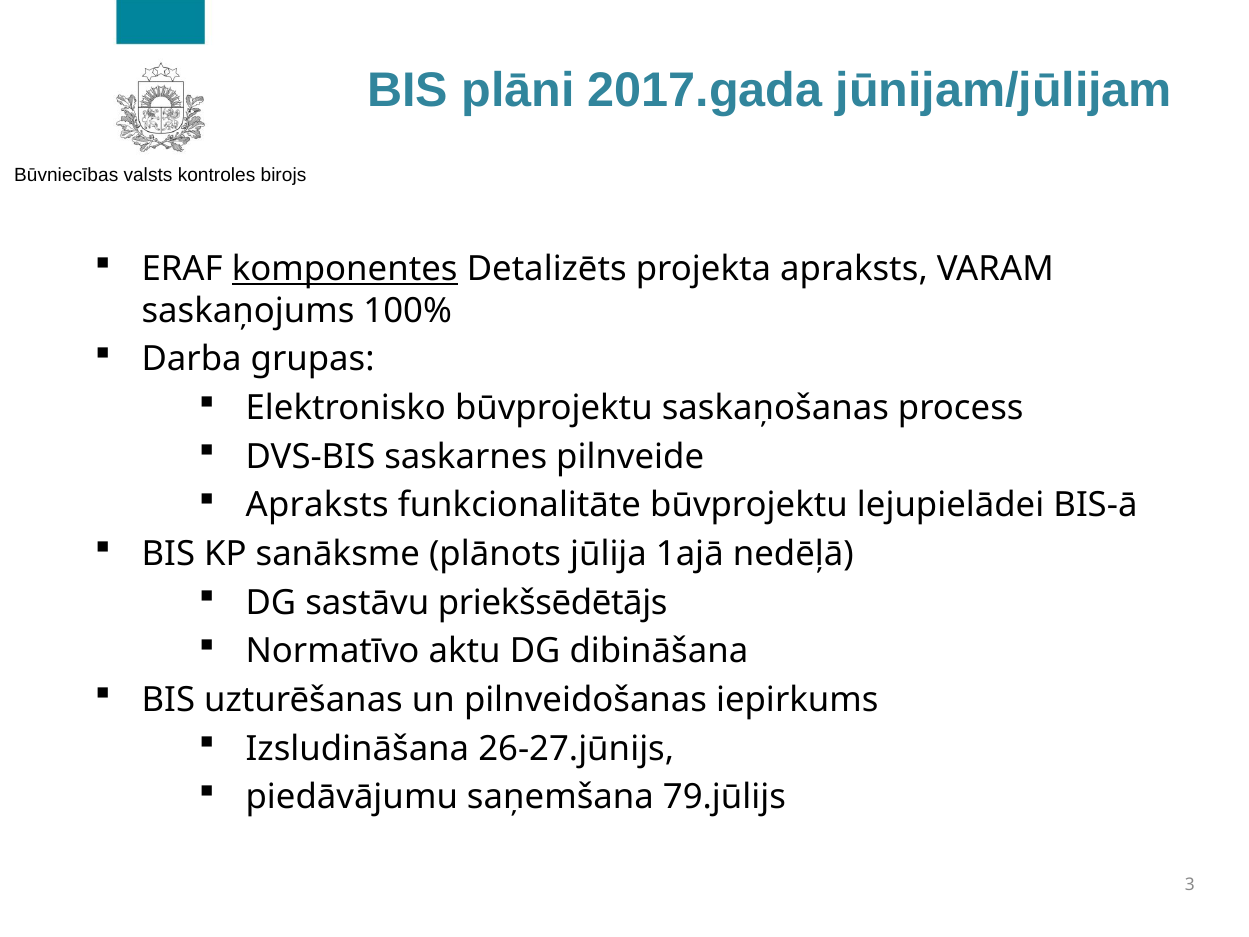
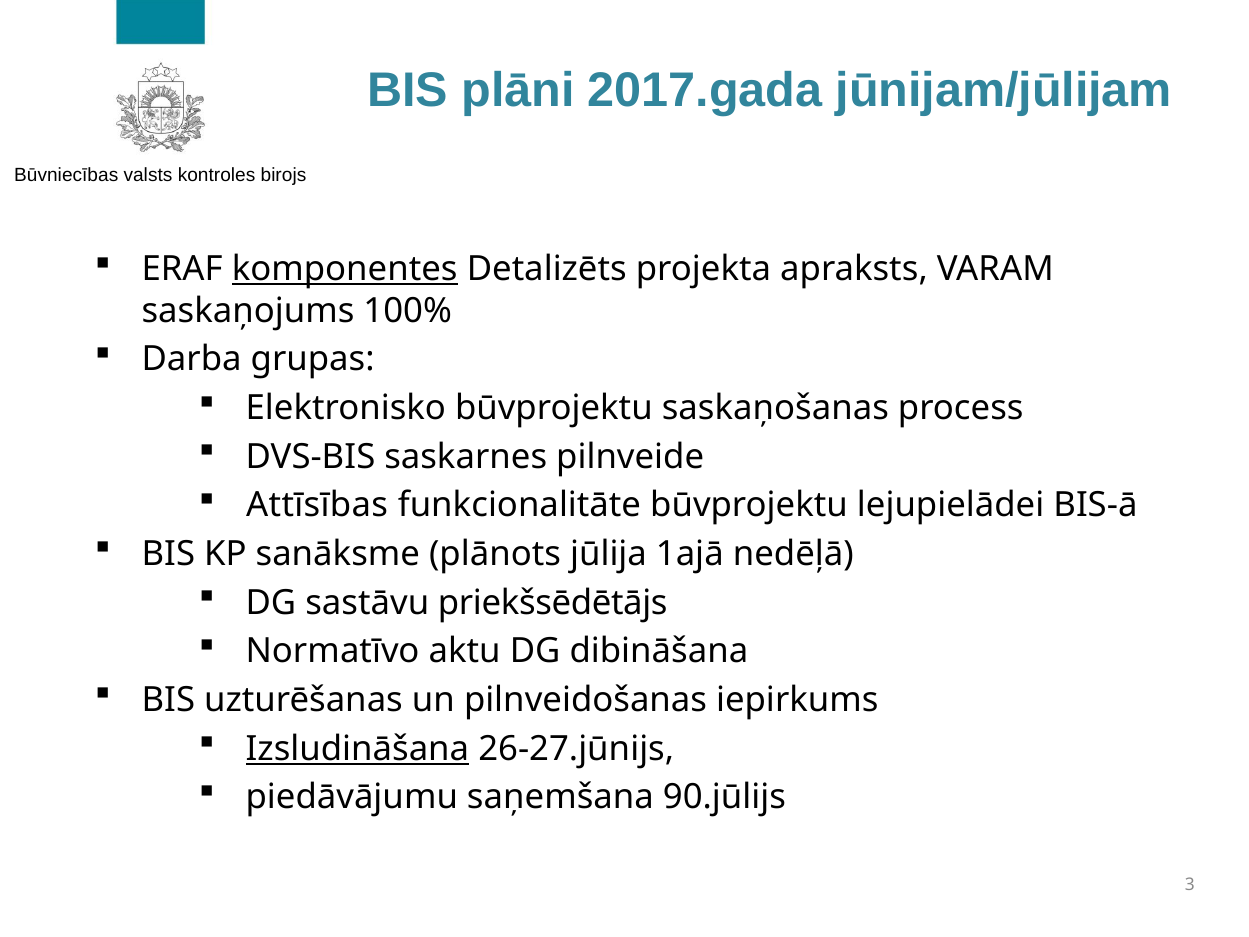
Apraksts: Apraksts -> Attīsības (317, 505)
Izsludināšana underline: none -> present (357, 748)
79.jūlijs: 79.jūlijs -> 90.jūlijs (724, 797)
